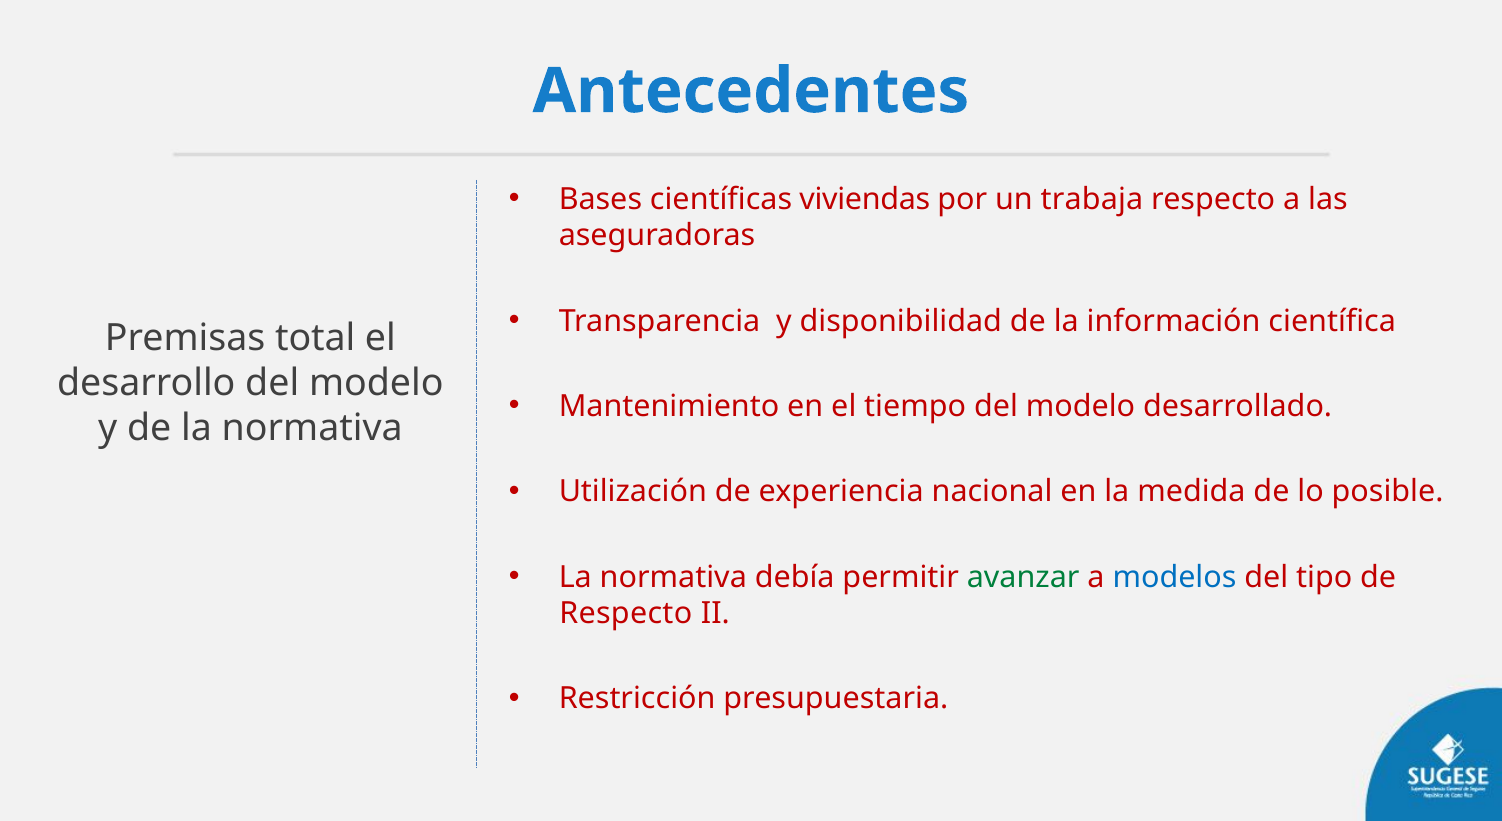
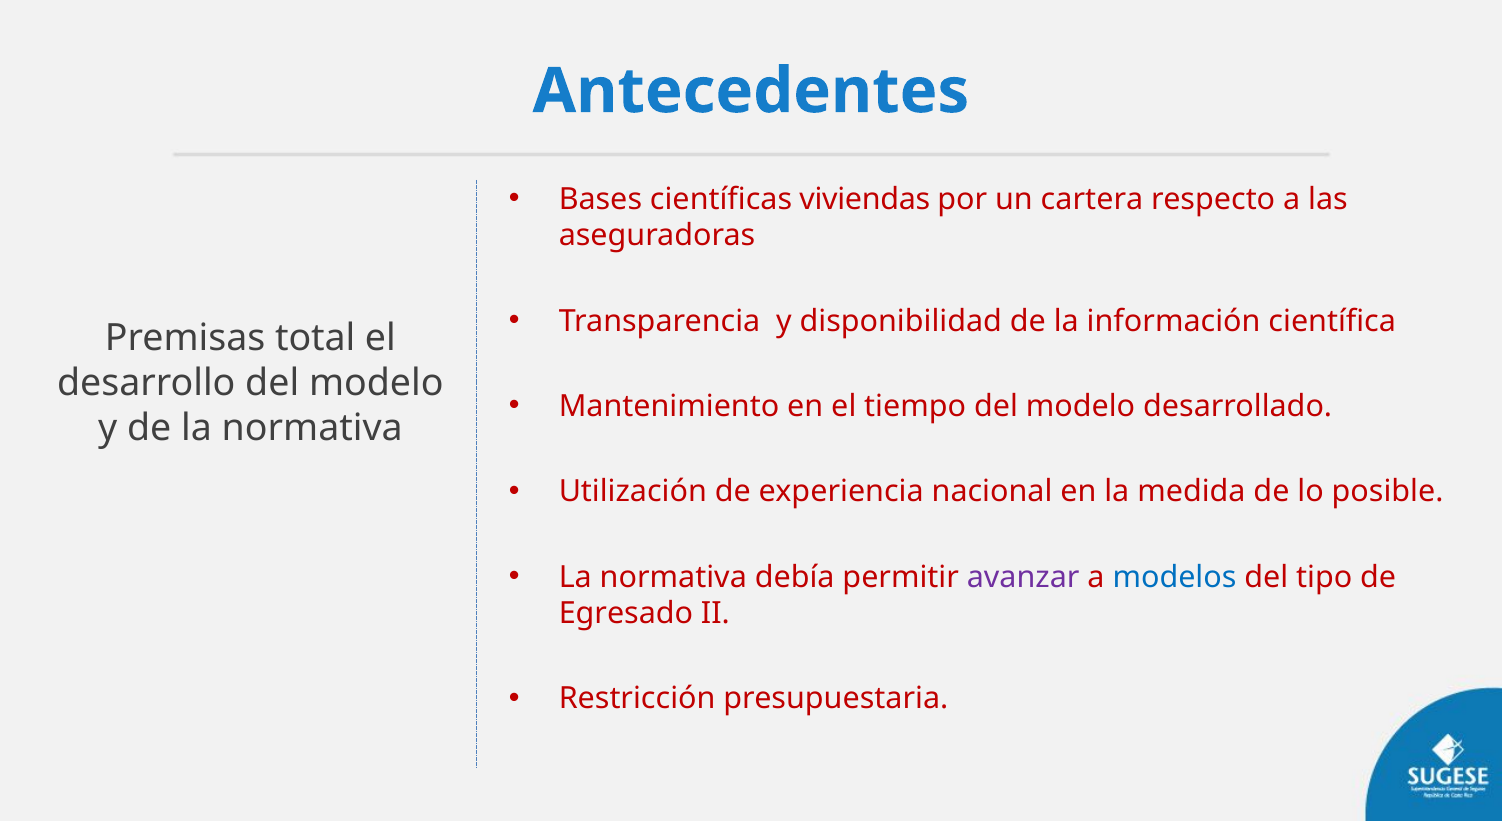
trabaja: trabaja -> cartera (1092, 199)
avanzar colour: green -> purple (1023, 577)
Respecto: Respecto -> Egresado (626, 614)
